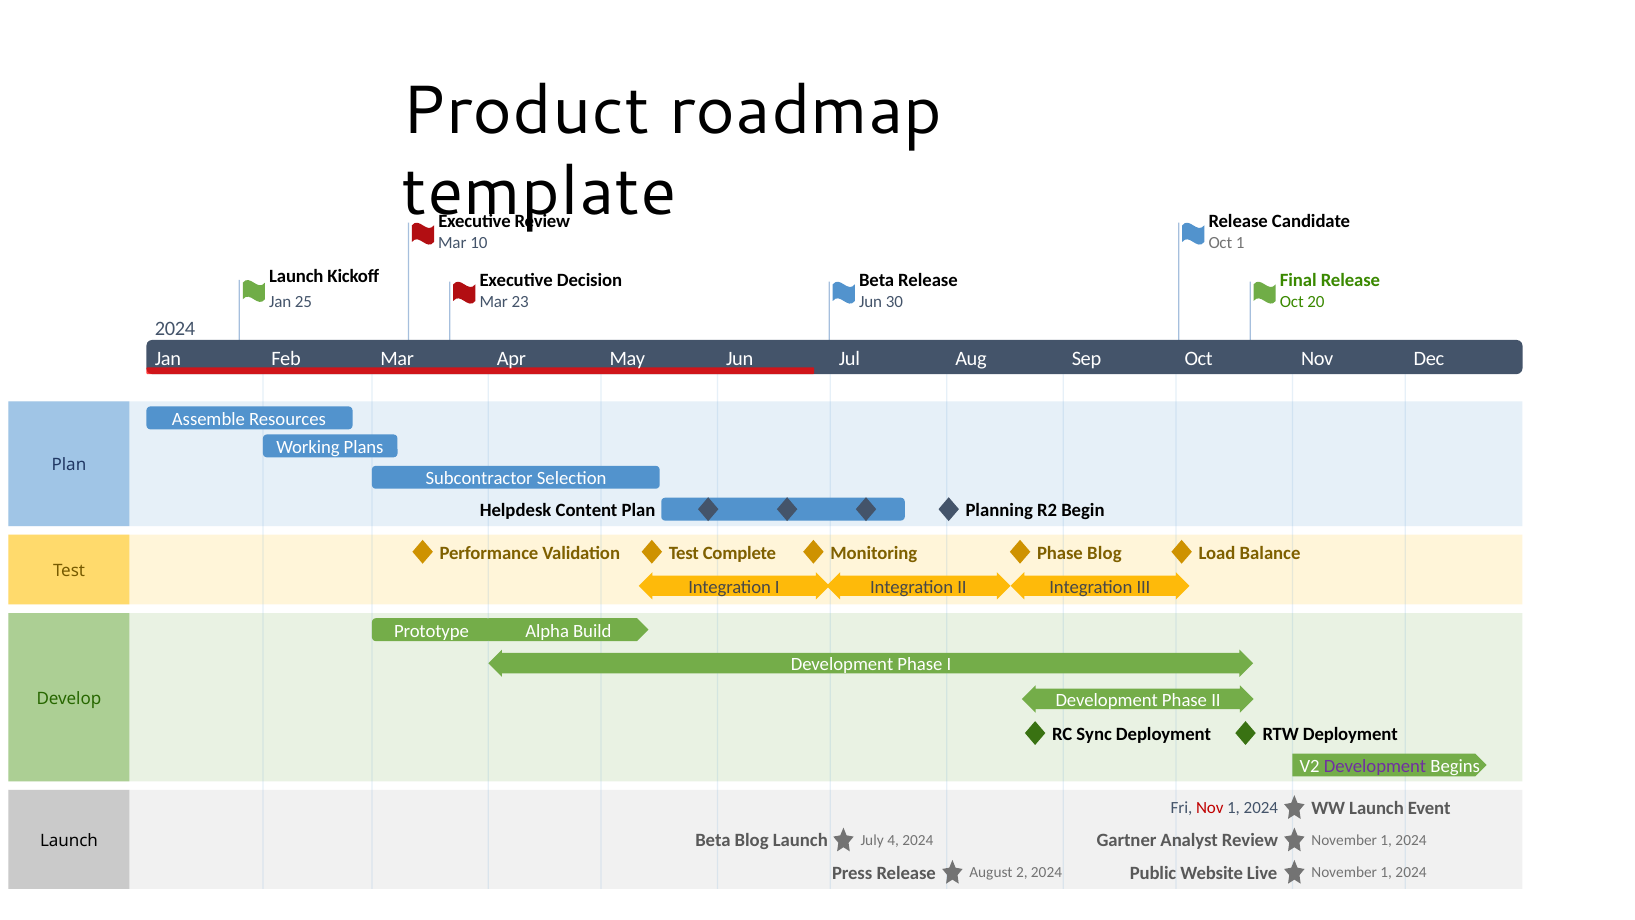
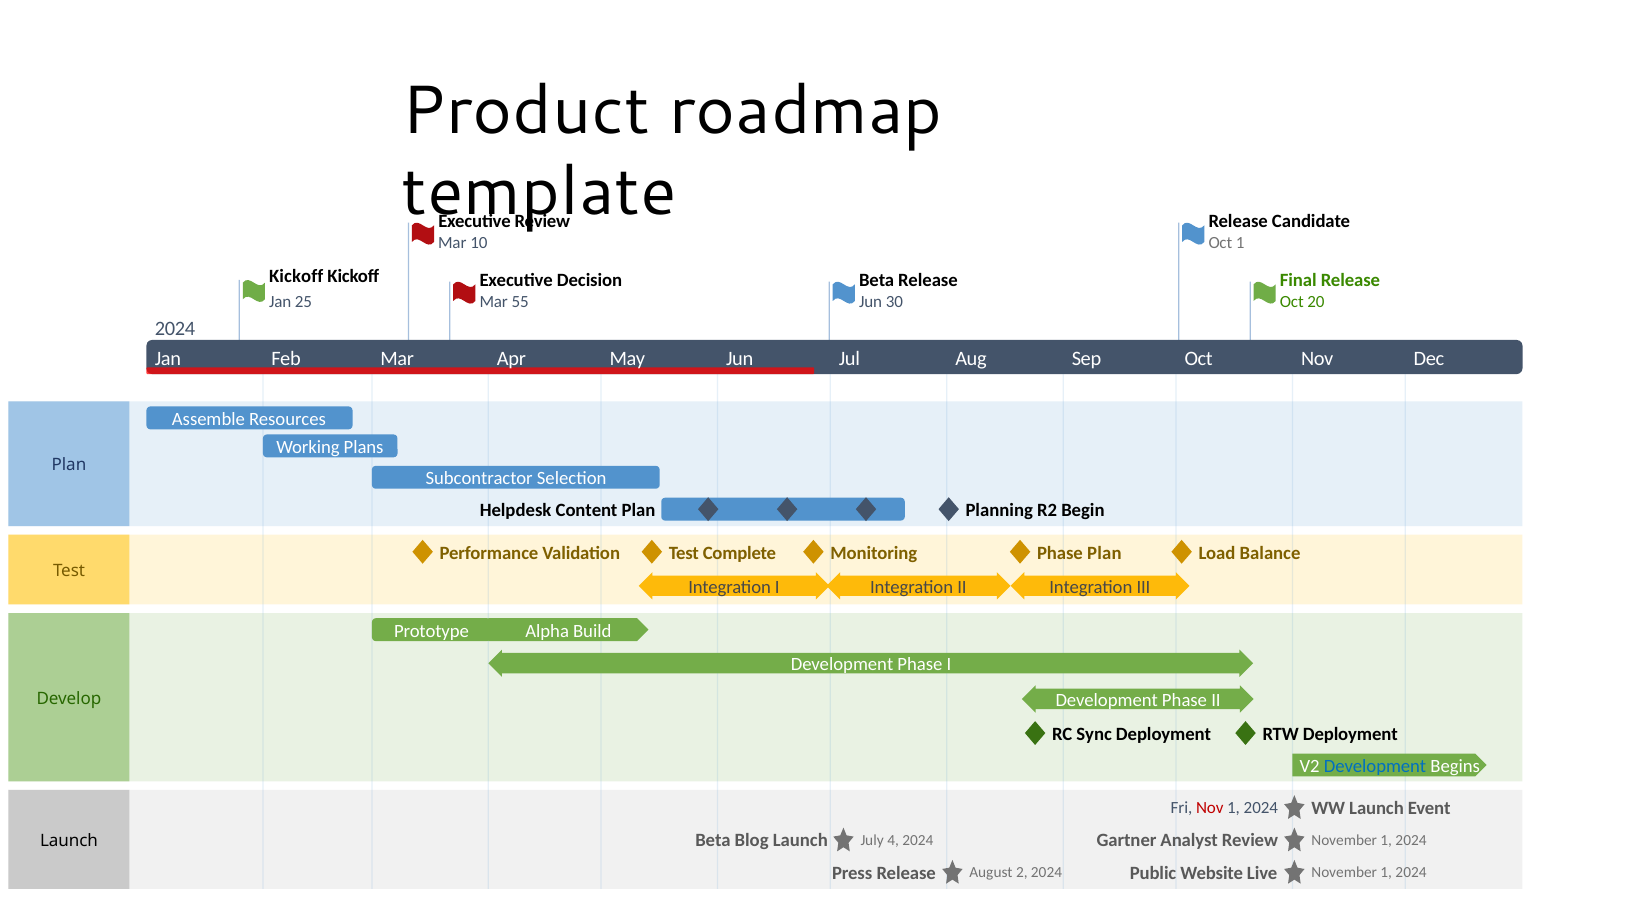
Launch: Launch -> Kickoff (296, 277)
23: 23 -> 55 (520, 302)
Phase Blog: Blog -> Plan (1104, 553)
Development colour: purple -> blue (1375, 766)
